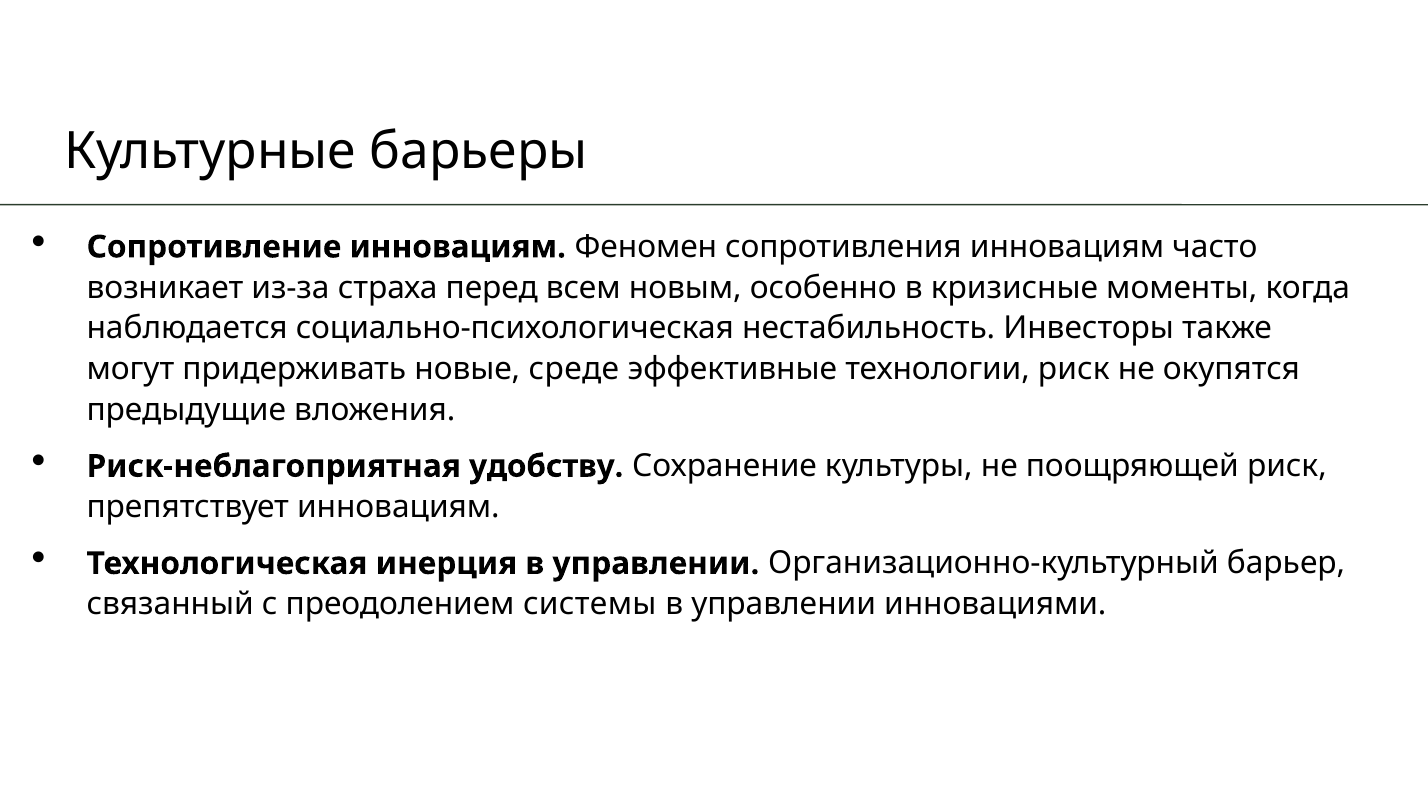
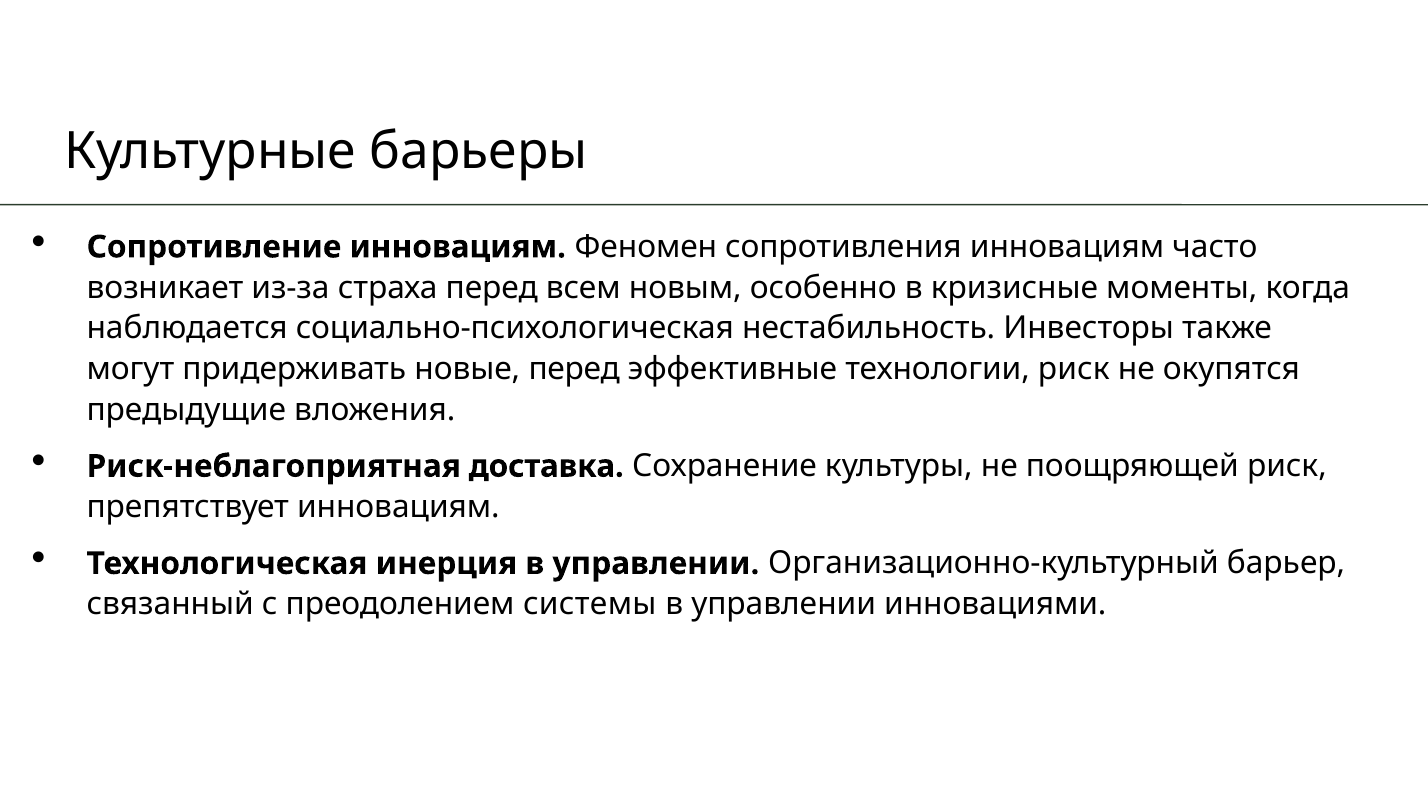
новые среде: среде -> перед (574, 369)
удобству: удобству -> доставка (546, 466)
